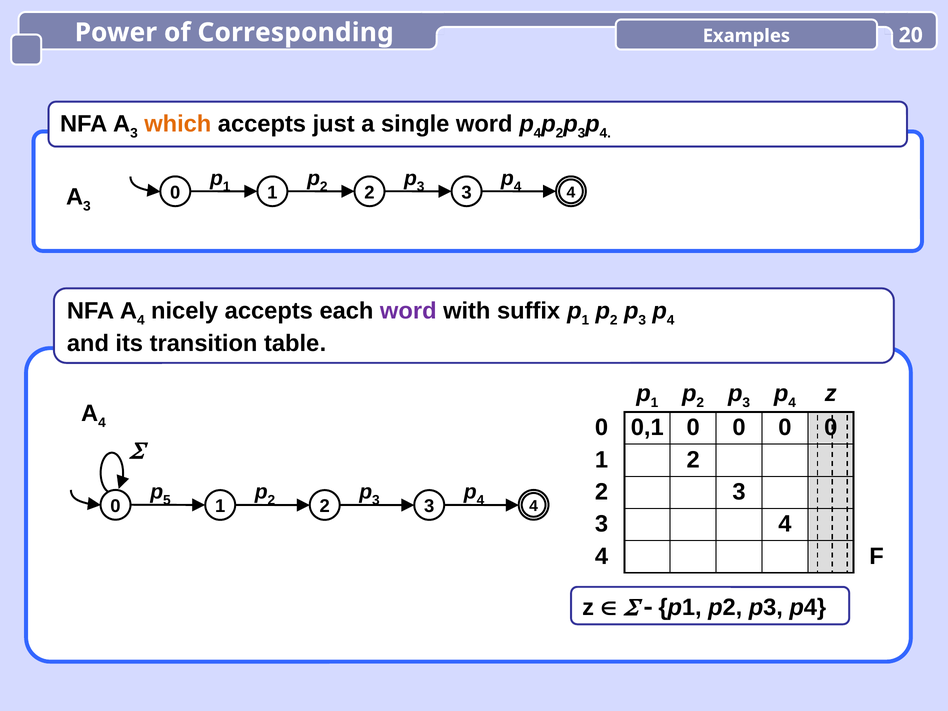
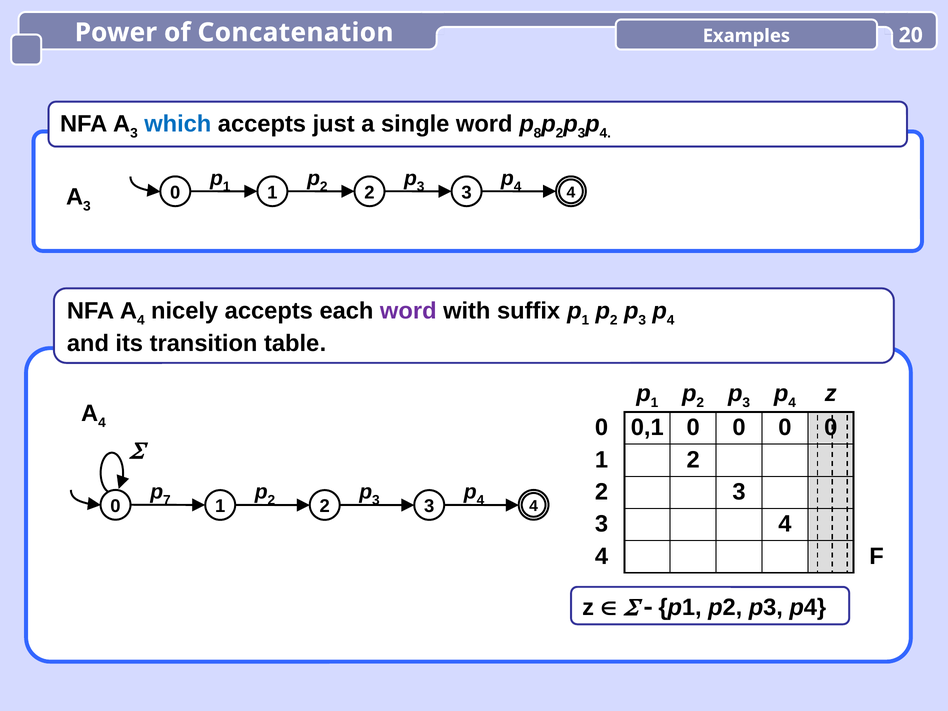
Corresponding: Corresponding -> Concatenation (296, 33)
which colour: orange -> blue (178, 124)
4: 4 -> 8 (538, 133)
5: 5 -> 7 (167, 500)
